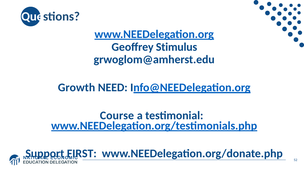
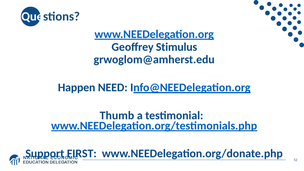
Growth: Growth -> Happen (77, 88)
Course: Course -> Thumb (117, 115)
